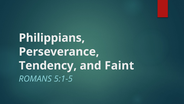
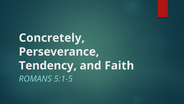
Philippians: Philippians -> Concretely (52, 38)
Faint: Faint -> Faith (119, 65)
